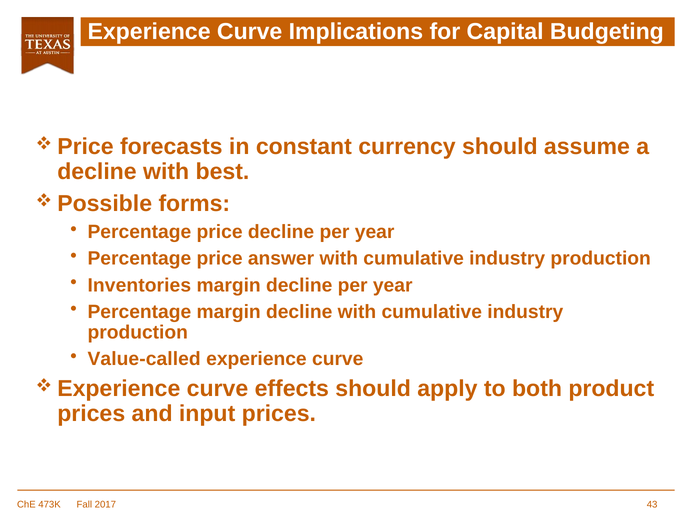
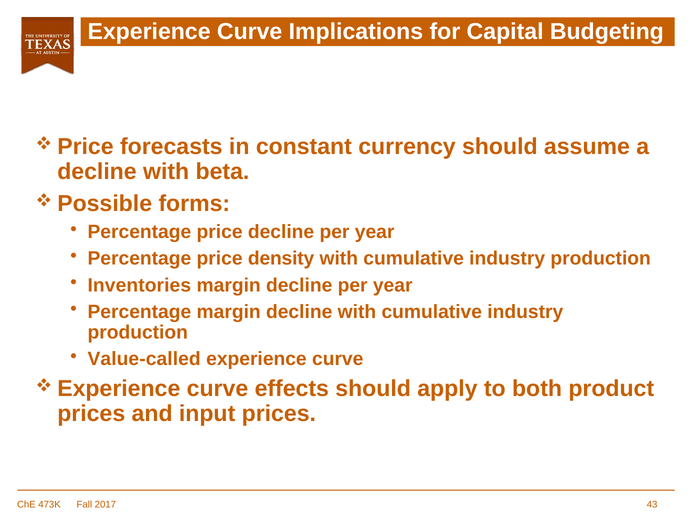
best: best -> beta (222, 172)
answer: answer -> density (281, 259)
